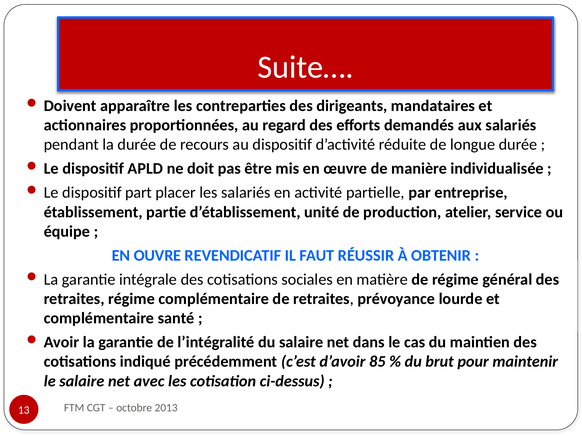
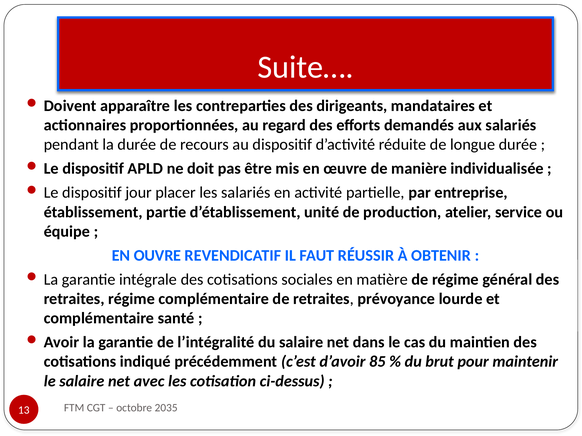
part: part -> jour (139, 193)
2013: 2013 -> 2035 (166, 408)
